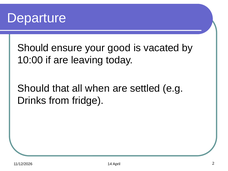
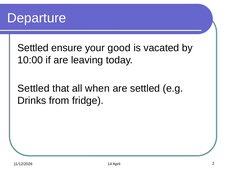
Should: Should -> Settled (33, 48)
Should: Should -> Settled (33, 88)
